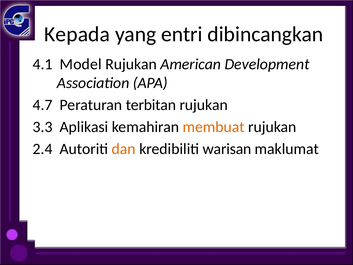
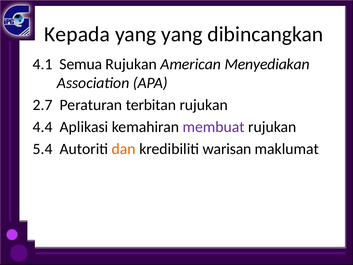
yang entri: entri -> yang (182, 34)
Model: Model -> Semua (81, 64)
Development: Development -> Menyediakan (267, 64)
4.7: 4.7 -> 2.7 (43, 105)
3.3: 3.3 -> 4.4 (43, 127)
membuat colour: orange -> purple (214, 127)
2.4: 2.4 -> 5.4 (43, 149)
